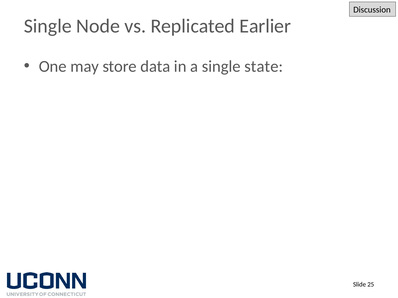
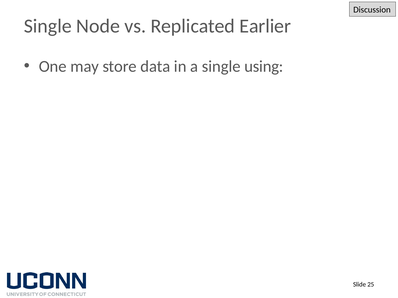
state: state -> using (264, 66)
